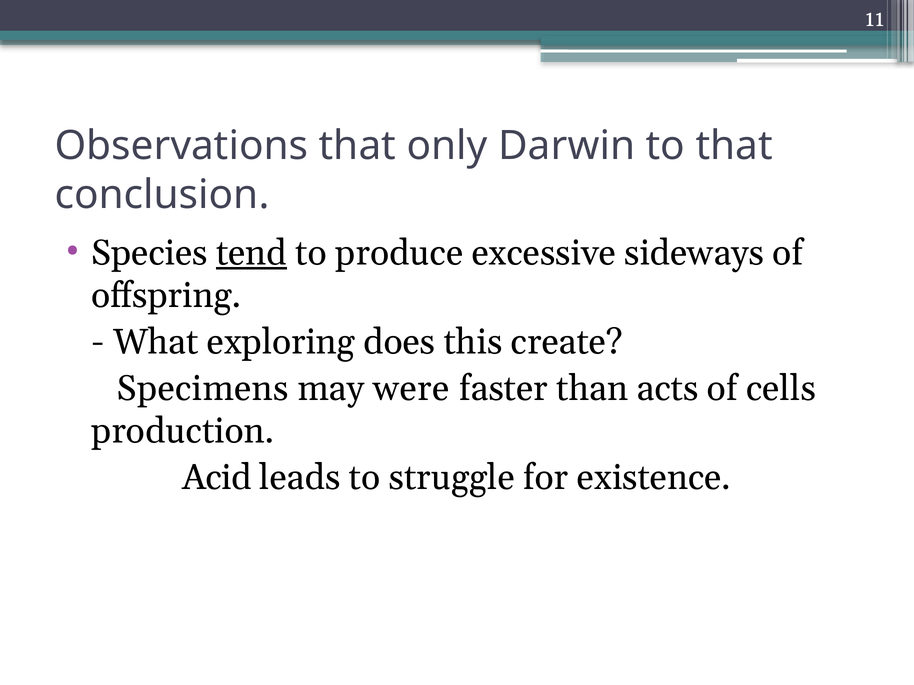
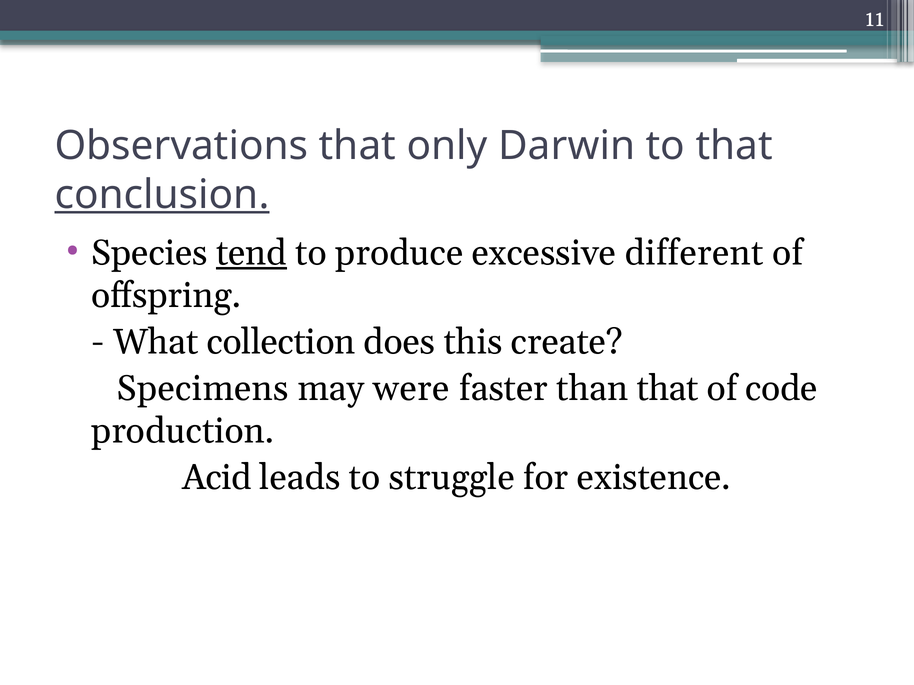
conclusion underline: none -> present (162, 195)
sideways: sideways -> different (694, 253)
exploring: exploring -> collection (281, 342)
than acts: acts -> that (668, 389)
cells: cells -> code (781, 389)
